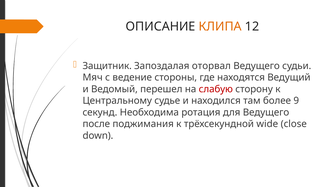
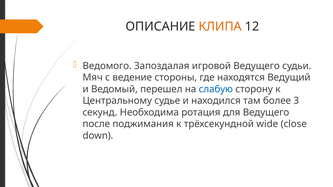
Защитник: Защитник -> Ведомого (107, 66)
оторвал: оторвал -> игровой (211, 66)
слабую colour: red -> blue (216, 89)
9: 9 -> 3 (296, 101)
